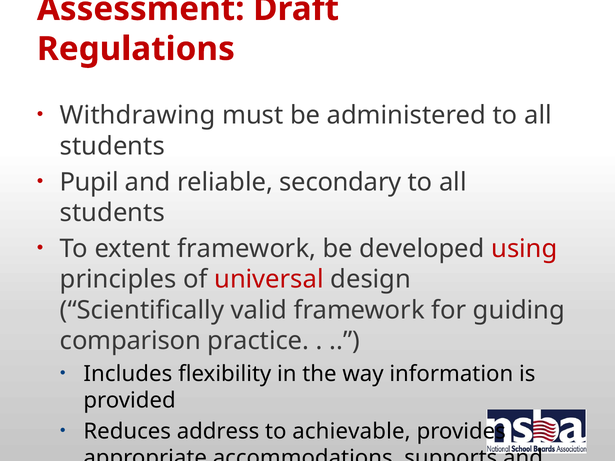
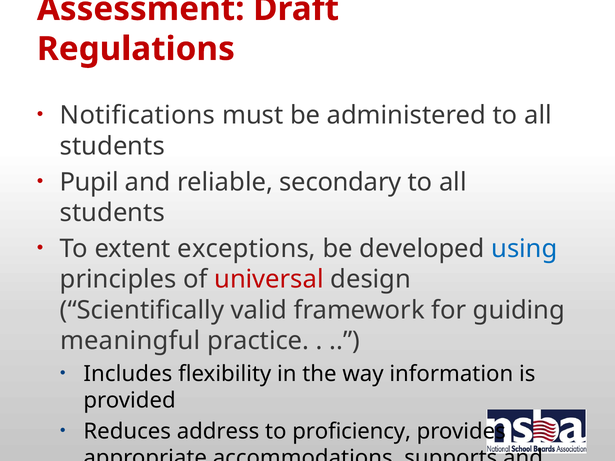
Withdrawing: Withdrawing -> Notifications (138, 116)
extent framework: framework -> exceptions (247, 249)
using colour: red -> blue (524, 249)
comparison: comparison -> meaningful (130, 341)
achievable: achievable -> proficiency (352, 432)
